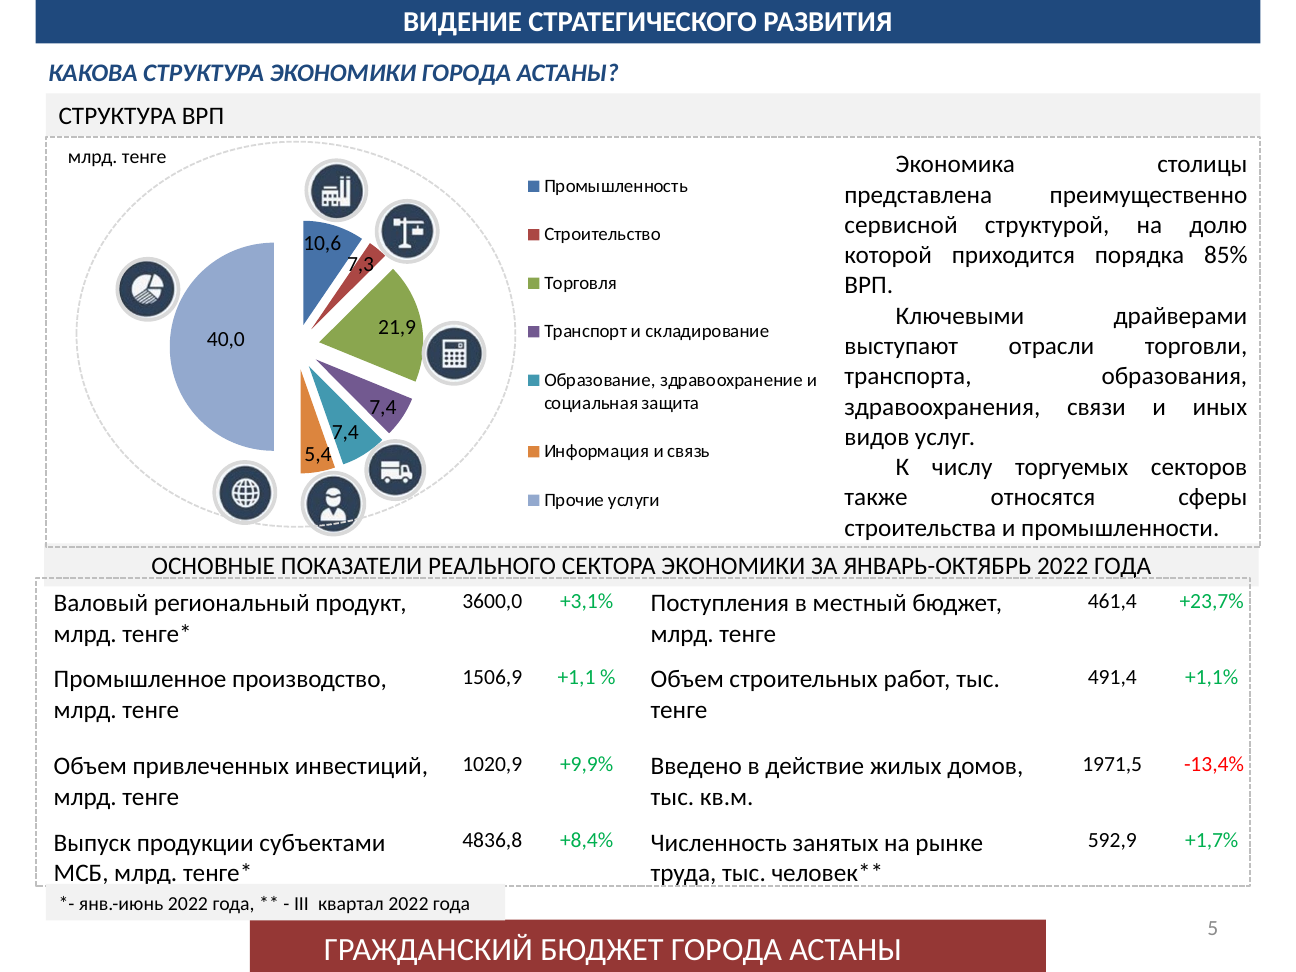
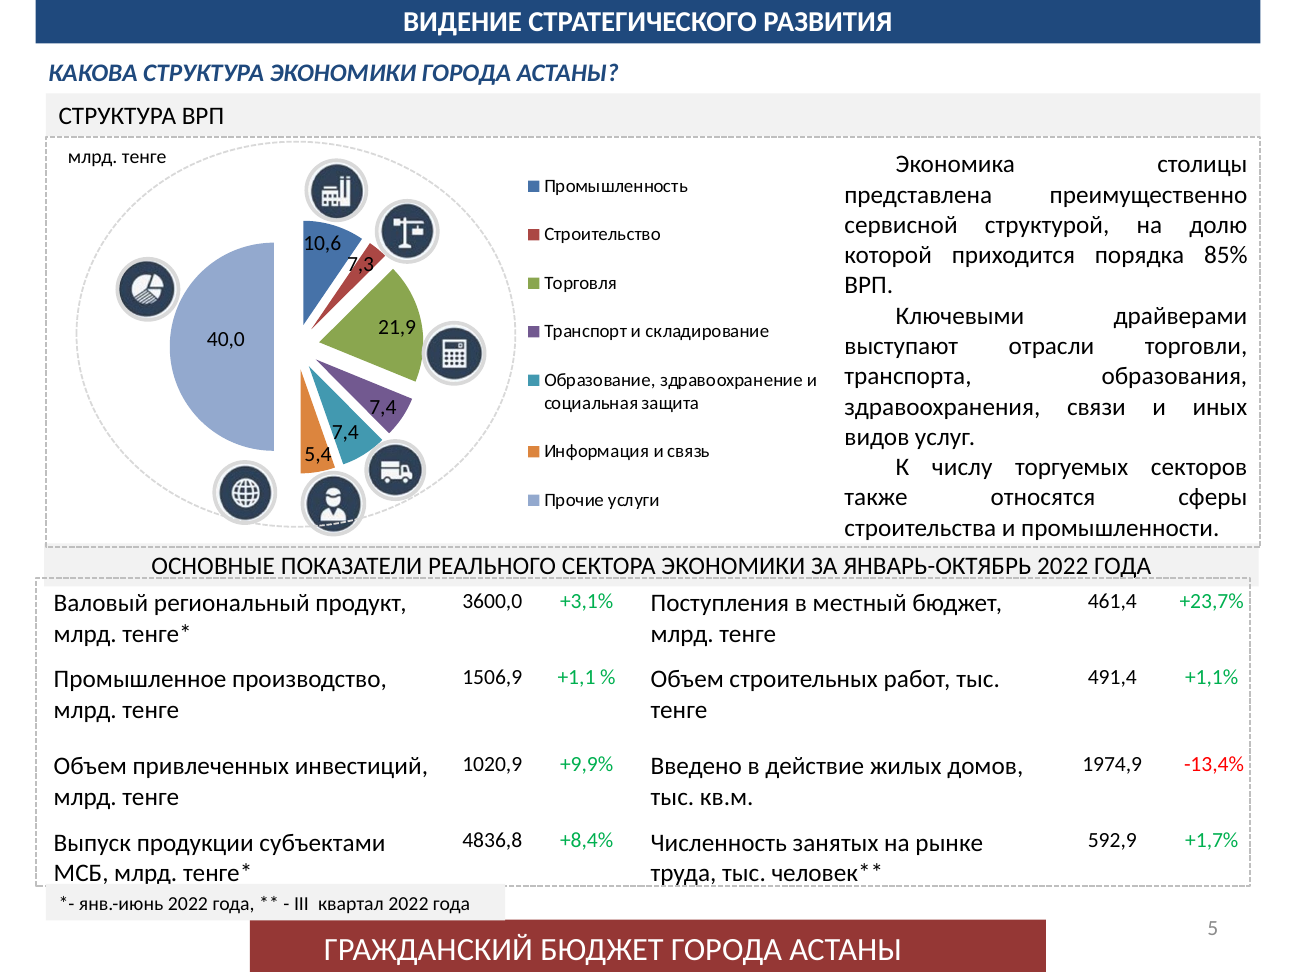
1971,5: 1971,5 -> 1974,9 (1112, 764)
